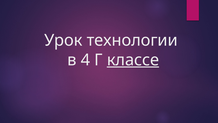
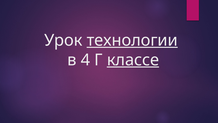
технологии underline: none -> present (132, 40)
